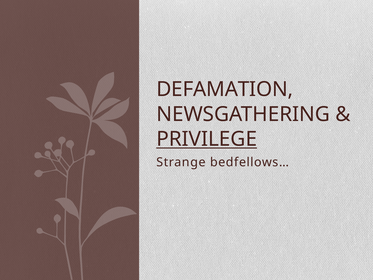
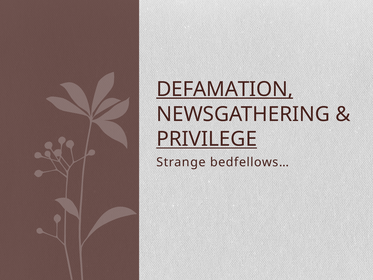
DEFAMATION underline: none -> present (225, 89)
